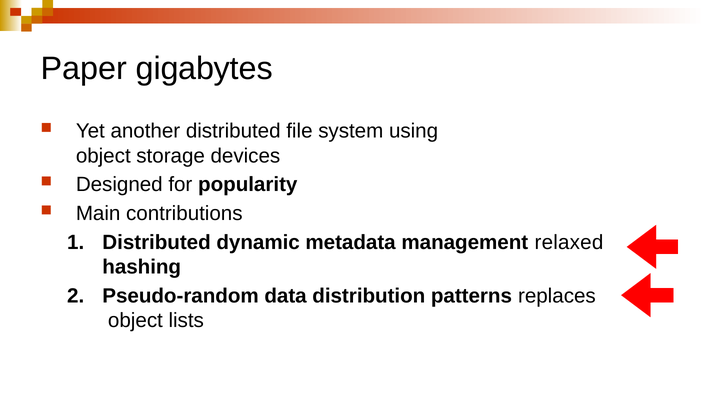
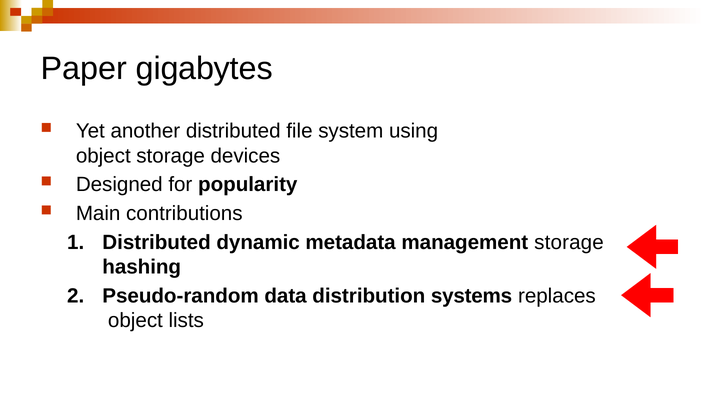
management relaxed: relaxed -> storage (569, 242)
patterns: patterns -> systems (472, 296)
